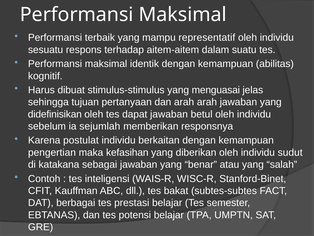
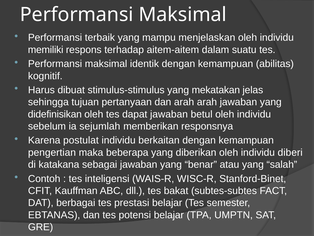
representatif: representatif -> menjelaskan (207, 38)
sesuatu: sesuatu -> memiliki (46, 50)
menguasai: menguasai -> mekatakan (216, 90)
kefasihan: kefasihan -> beberapa (127, 152)
sudut: sudut -> diberi (290, 152)
